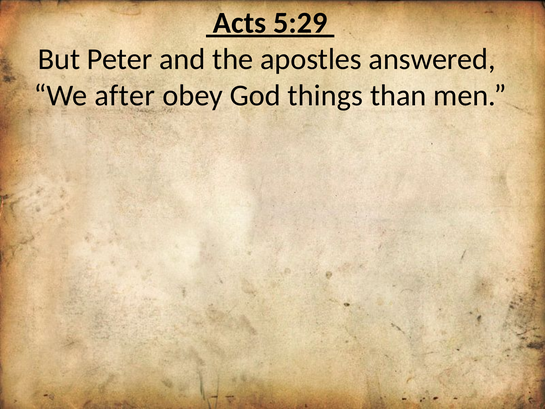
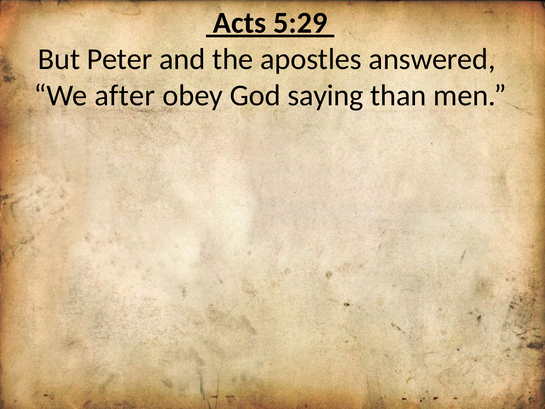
things: things -> saying (325, 96)
